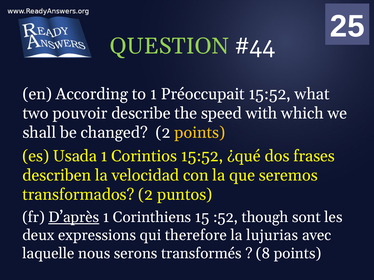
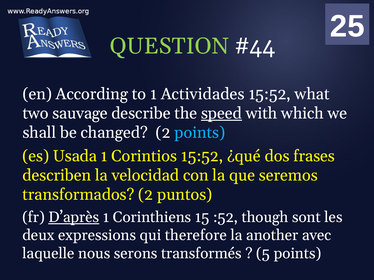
Préoccupait: Préoccupait -> Actividades (203, 94)
pouvoir: pouvoir -> sauvage (80, 114)
speed underline: none -> present (221, 114)
points colour: yellow -> light blue (200, 133)
lujurias: lujurias -> another (272, 236)
8: 8 -> 5 (263, 254)
